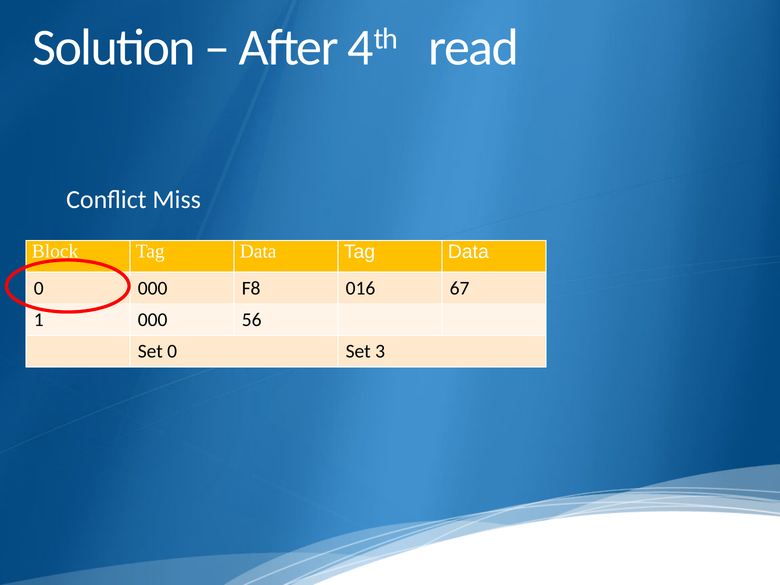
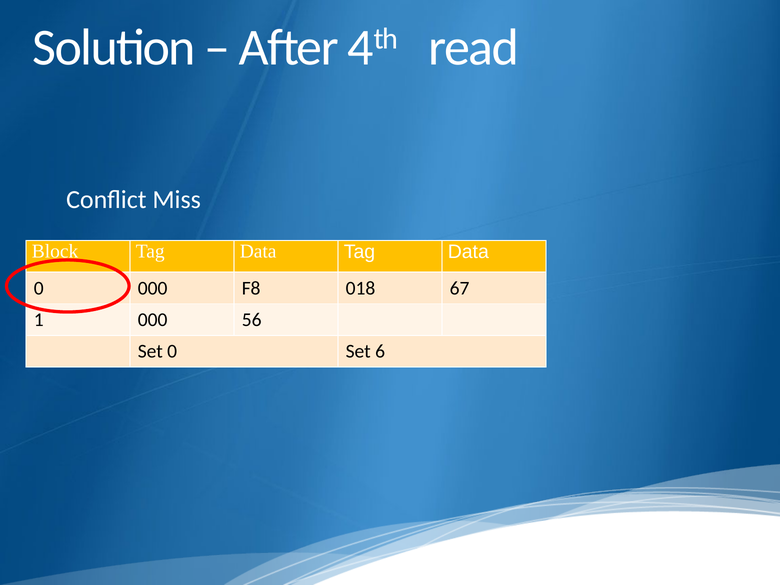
016: 016 -> 018 (361, 288)
3: 3 -> 6 (380, 351)
